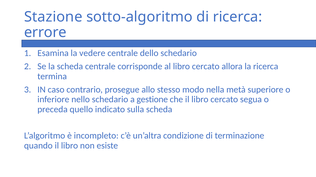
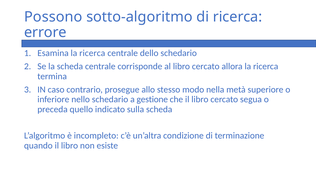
Stazione: Stazione -> Possono (53, 17)
Esamina la vedere: vedere -> ricerca (92, 53)
